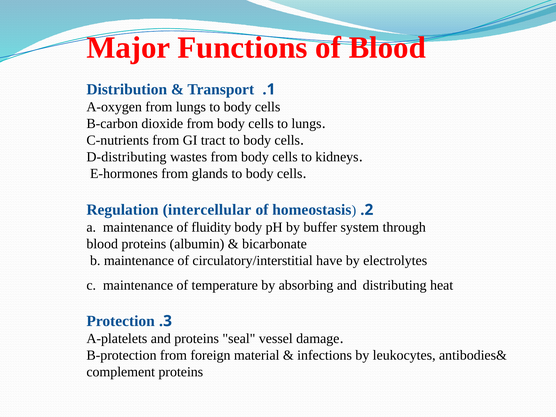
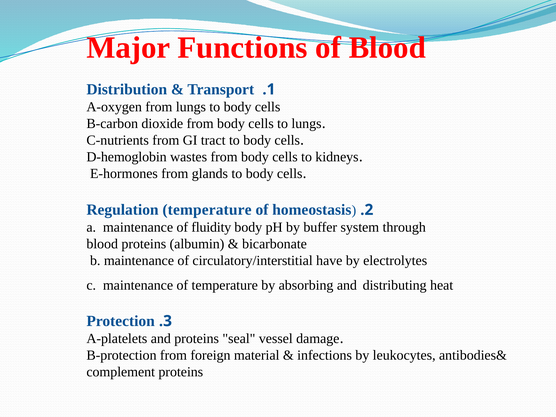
D-distributing: D-distributing -> D-hemoglobin (127, 157)
Regulation intercellular: intercellular -> temperature (207, 210)
